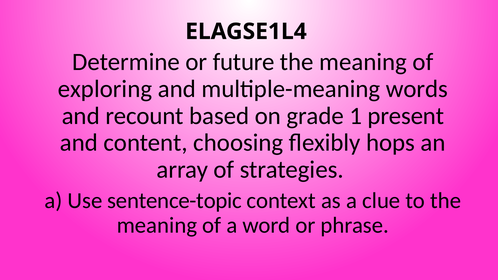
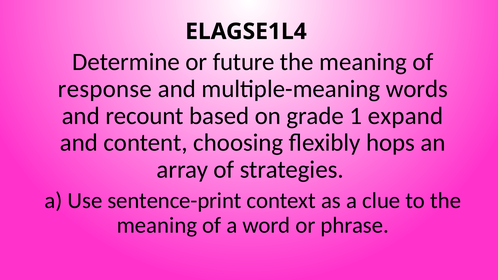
exploring: exploring -> response (105, 89)
present: present -> expand (406, 116)
sentence-topic: sentence-topic -> sentence-print (175, 201)
